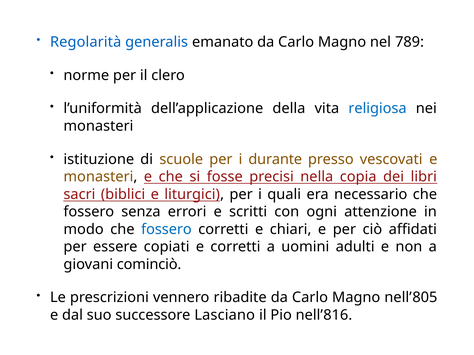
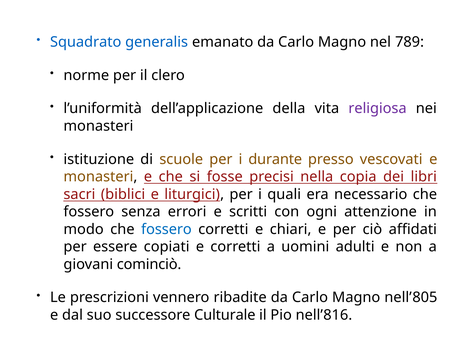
Regolarità: Regolarità -> Squadrato (86, 42)
religiosa colour: blue -> purple (378, 109)
Lasciano: Lasciano -> Culturale (225, 315)
